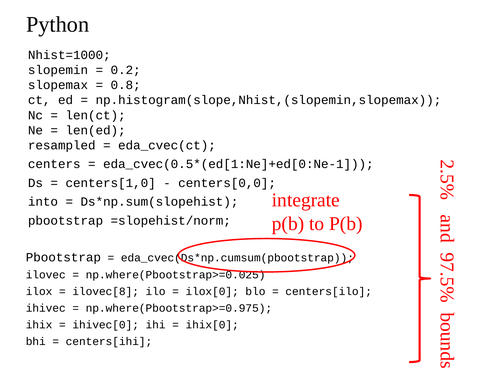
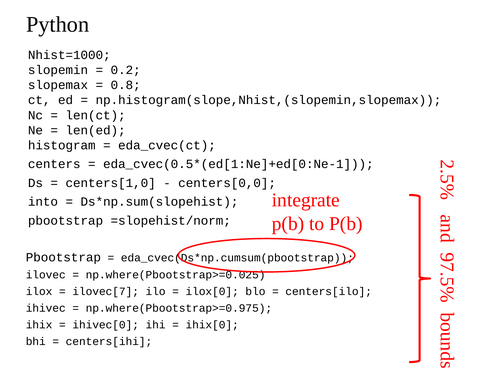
resampled: resampled -> histogram (62, 145)
ilovec[8: ilovec[8 -> ilovec[7 (106, 291)
